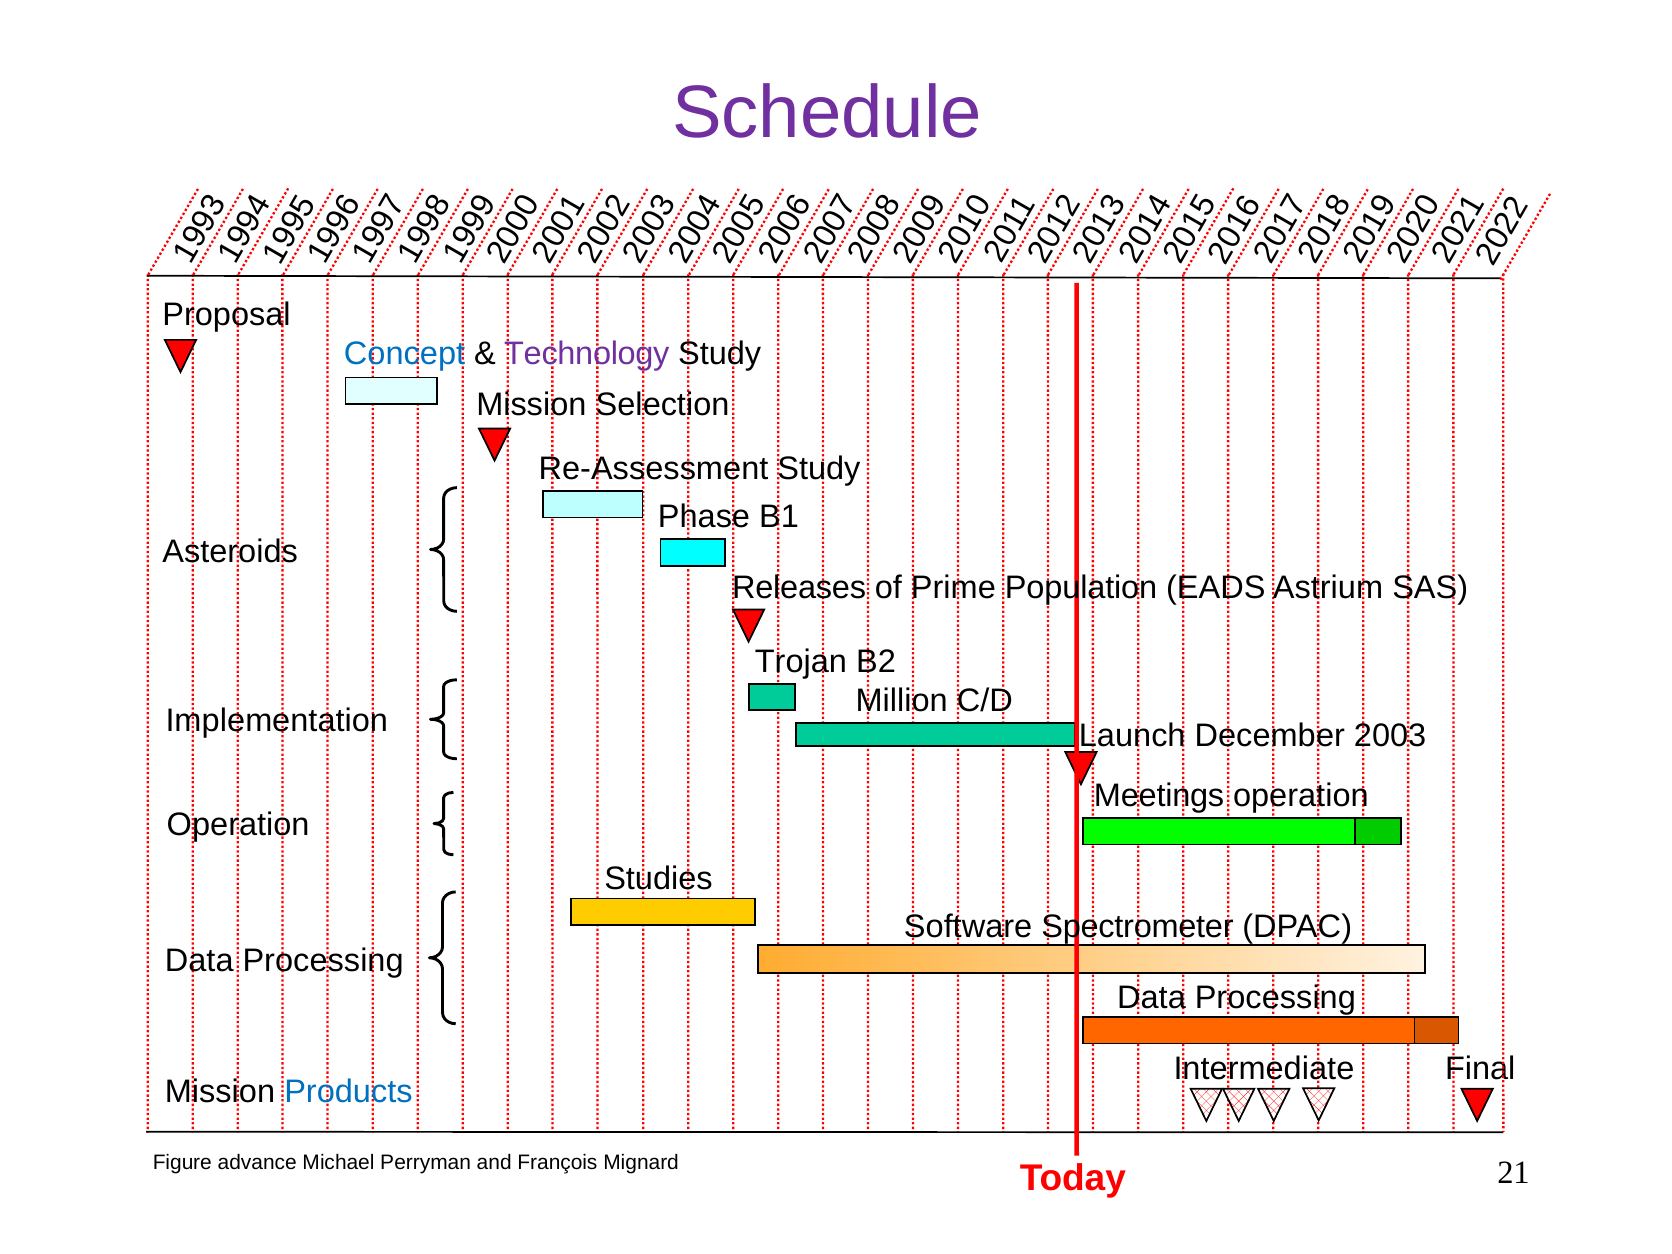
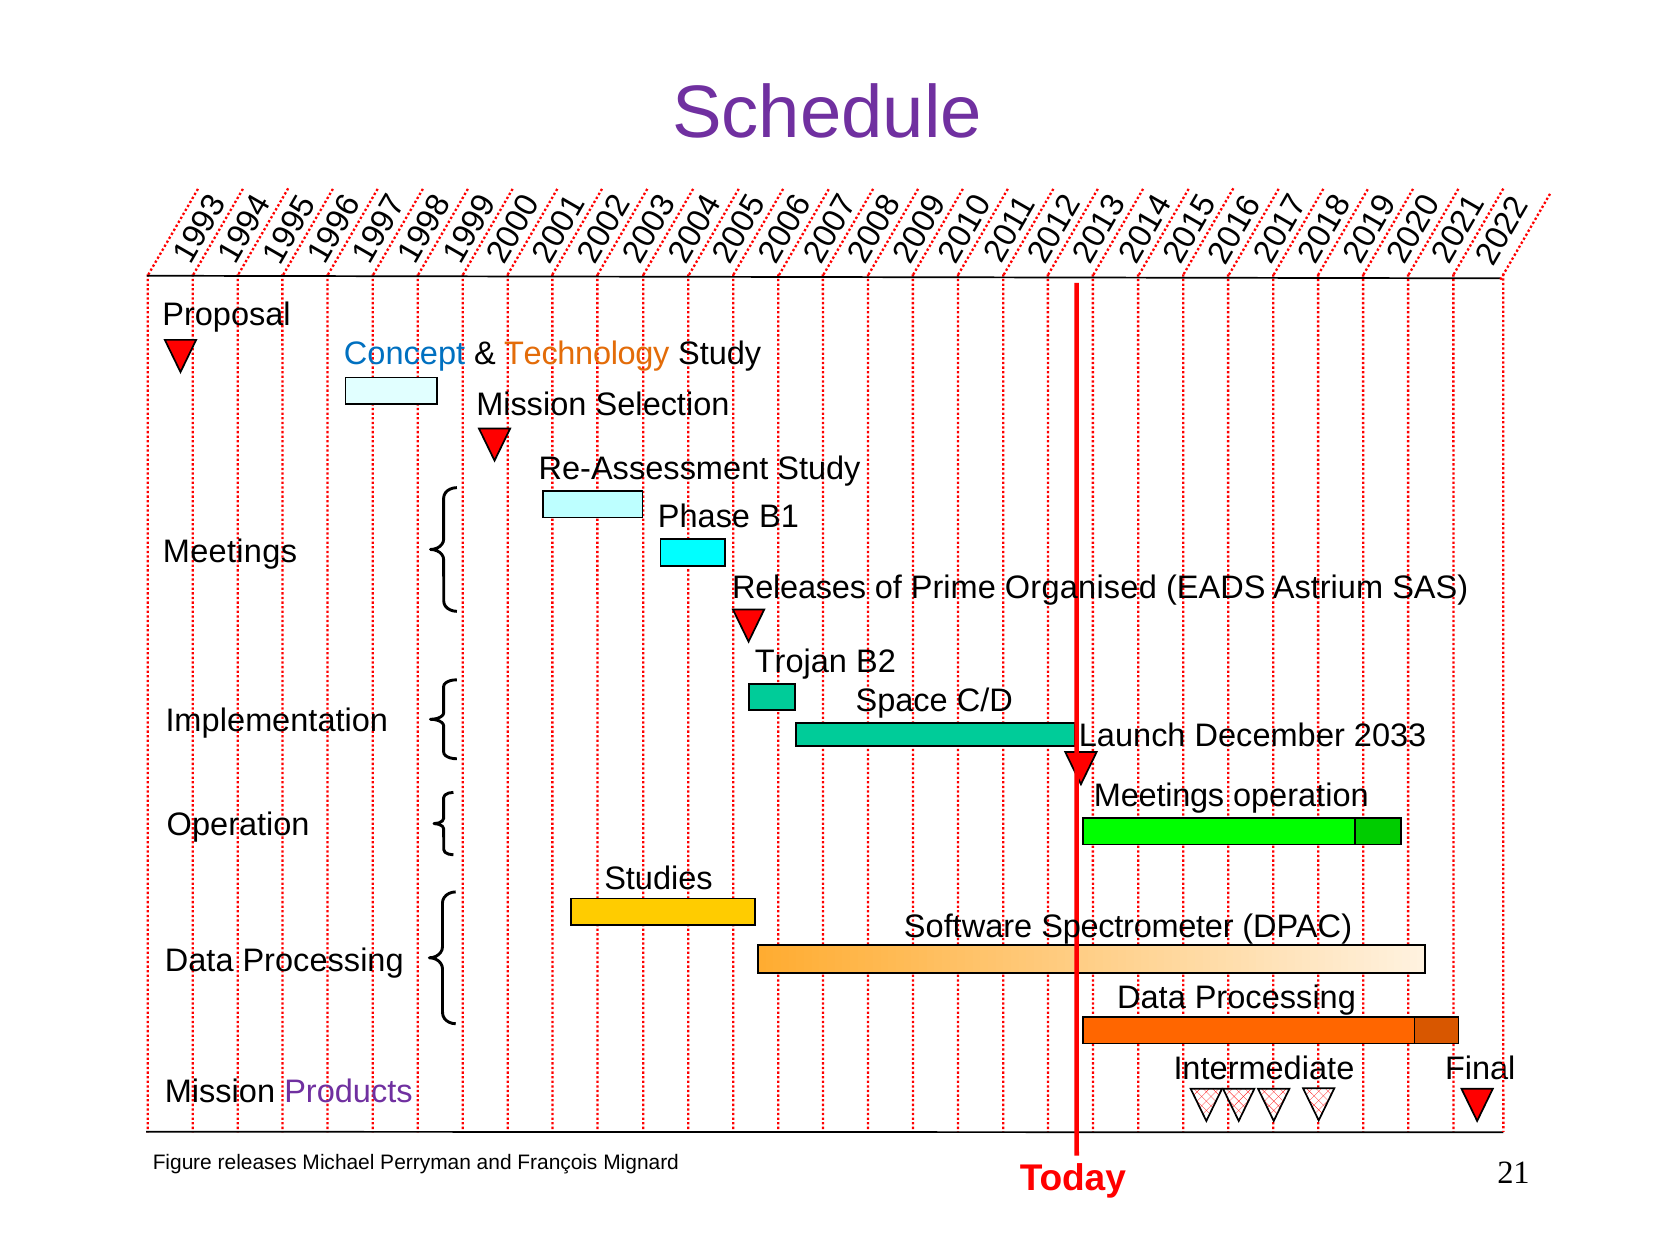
Technology colour: purple -> orange (587, 354)
Asteroids: Asteroids -> Meetings (230, 551)
Population: Population -> Organised (1081, 588)
Million: Million -> Space (902, 701)
2003: 2003 -> 2033 (1390, 736)
Products colour: blue -> purple (348, 1092)
Figure advance: advance -> releases (257, 1163)
